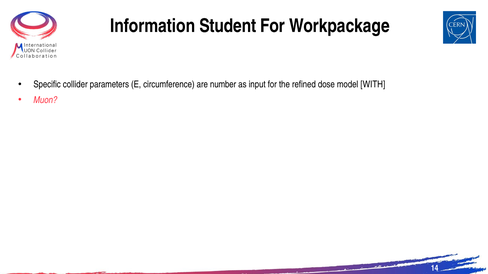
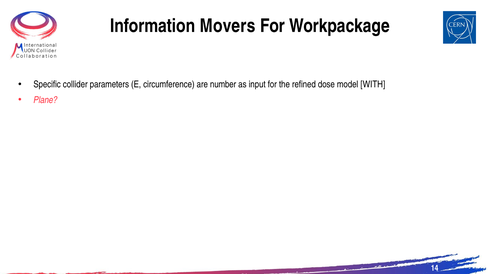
Student: Student -> Movers (228, 26)
Muon: Muon -> Plane (45, 100)
